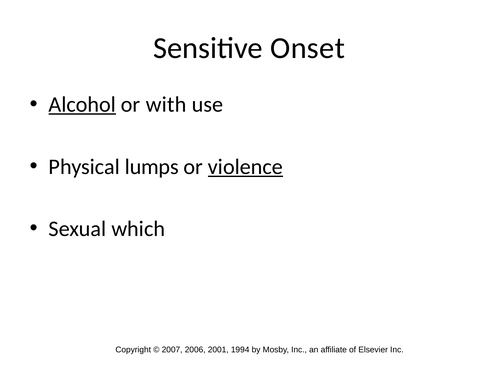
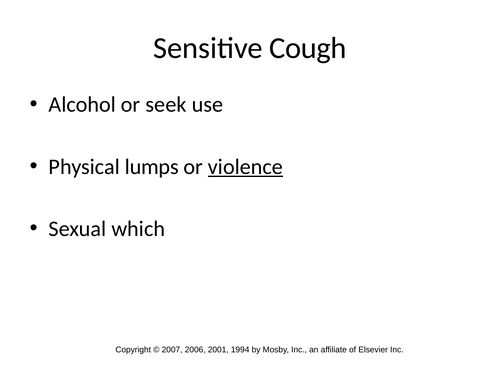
Onset: Onset -> Cough (308, 48)
Alcohol underline: present -> none (82, 105)
with: with -> seek (166, 105)
